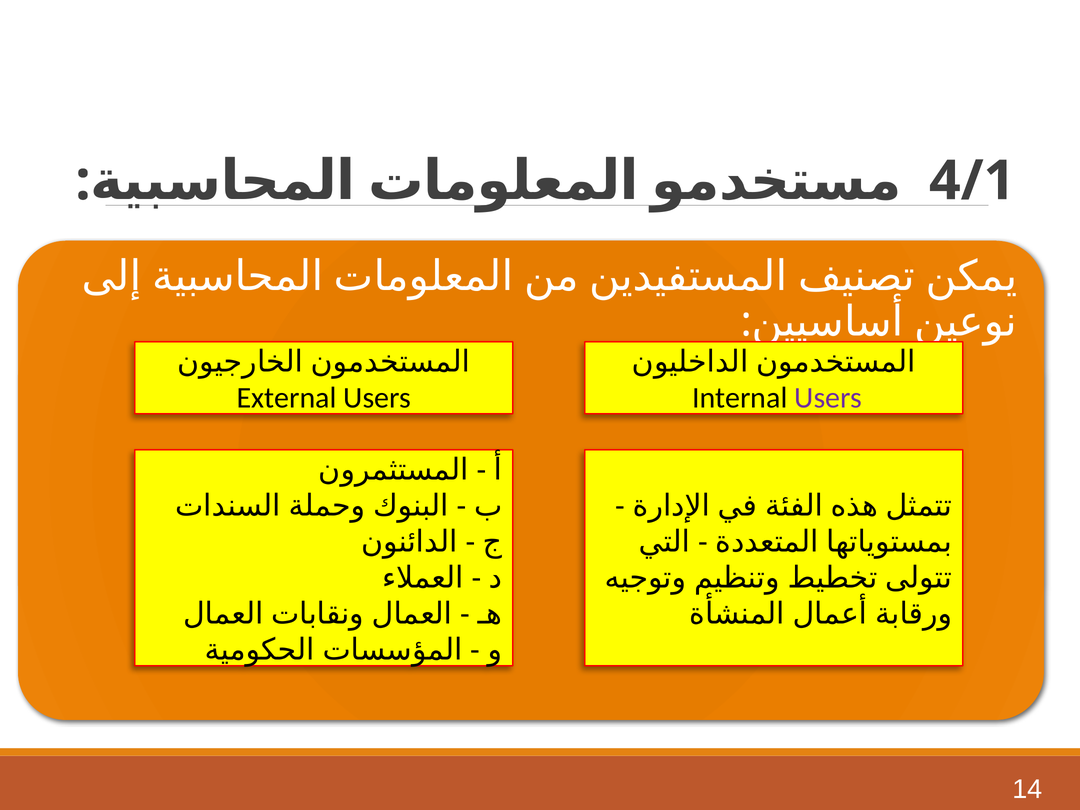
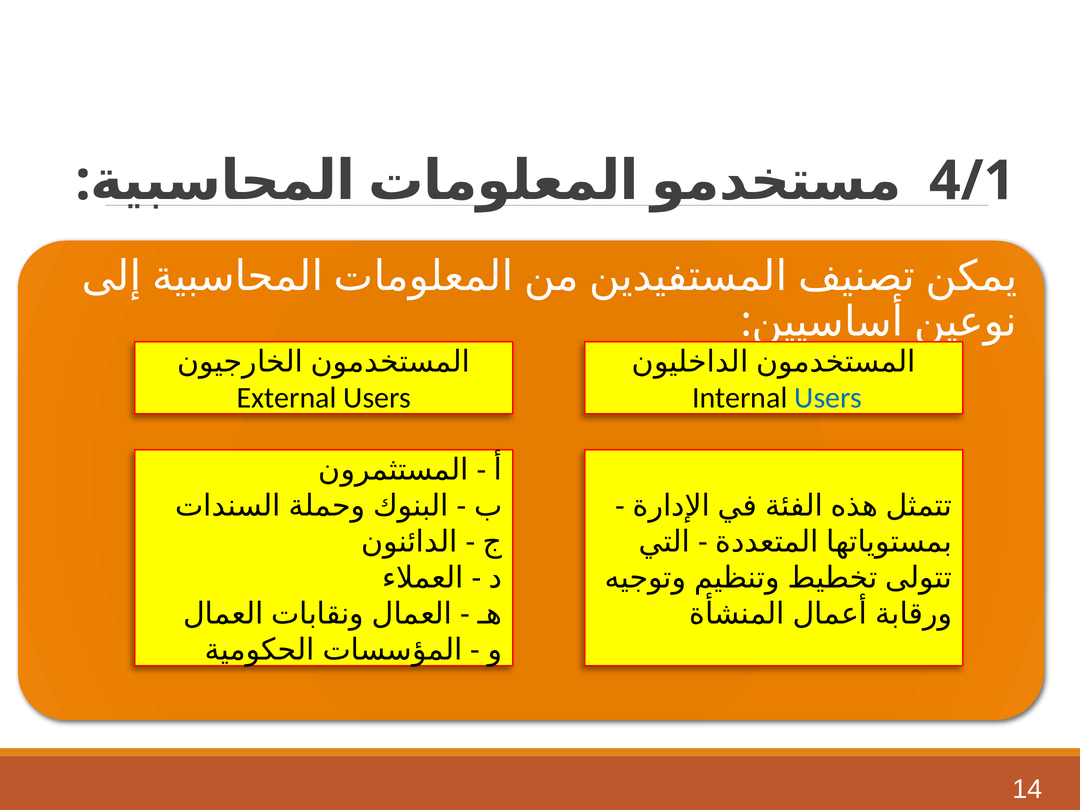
Users colour: purple -> blue (828, 398)
